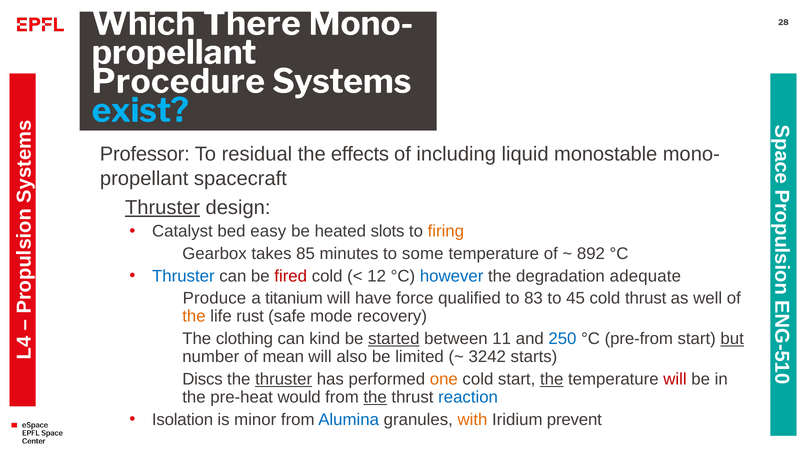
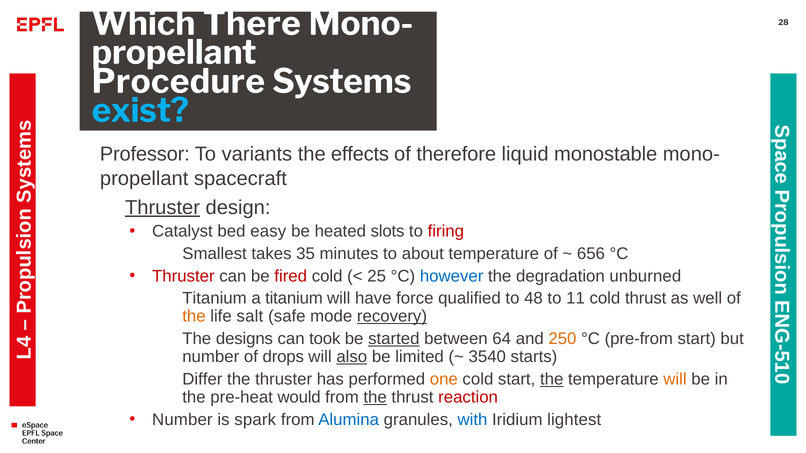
residual: residual -> variants (257, 154)
including: including -> therefore (456, 154)
firing colour: orange -> red (446, 232)
Gearbox: Gearbox -> Smallest (215, 254)
85: 85 -> 35 (306, 254)
some: some -> about (423, 254)
892: 892 -> 656 (591, 254)
Thruster colour: blue -> red (183, 276)
12: 12 -> 25 (377, 276)
adequate: adequate -> unburned (645, 276)
Produce: Produce -> Titanium (215, 299)
83: 83 -> 48 (533, 299)
45: 45 -> 11 (576, 299)
rust: rust -> salt (250, 317)
recovery underline: none -> present (392, 317)
clothing: clothing -> designs (244, 339)
kind: kind -> took (325, 339)
11: 11 -> 64 (502, 339)
250 colour: blue -> orange (562, 339)
but underline: present -> none (732, 339)
mean: mean -> drops (283, 357)
also underline: none -> present (352, 357)
3242: 3242 -> 3540 (487, 357)
Discs: Discs -> Differ (202, 379)
thruster underline: present -> none (284, 379)
will colour: red -> orange (675, 379)
reaction colour: blue -> red (468, 398)
Isolation: Isolation -> Number (182, 420)
minor: minor -> spark (255, 420)
with colour: orange -> blue (473, 420)
prevent: prevent -> lightest (574, 420)
